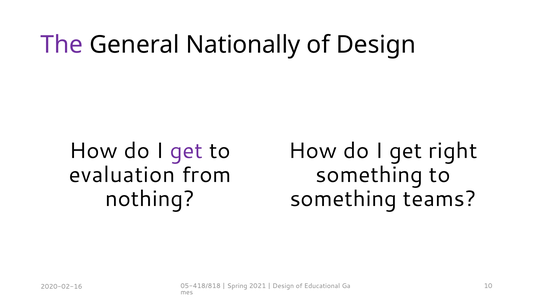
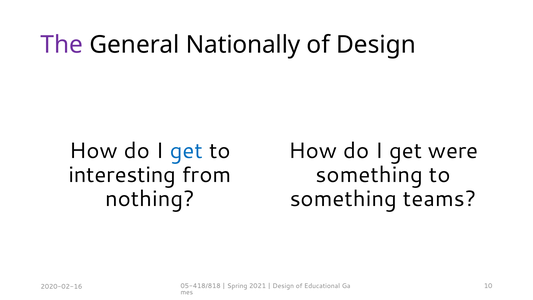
get colour: purple -> blue (186, 151)
right: right -> were (453, 151)
evaluation: evaluation -> interesting (122, 175)
